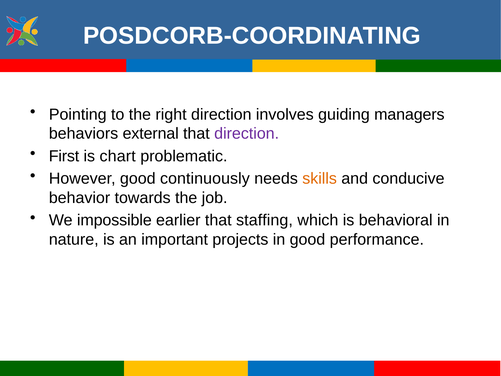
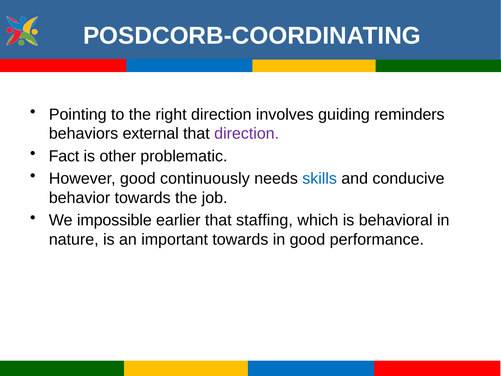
managers: managers -> reminders (409, 114)
First: First -> Fact (64, 156)
chart: chart -> other (118, 156)
skills colour: orange -> blue (320, 178)
important projects: projects -> towards (240, 239)
